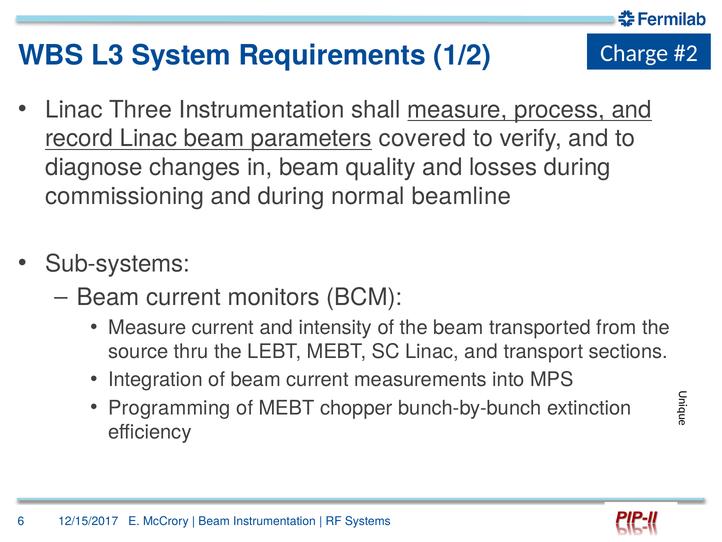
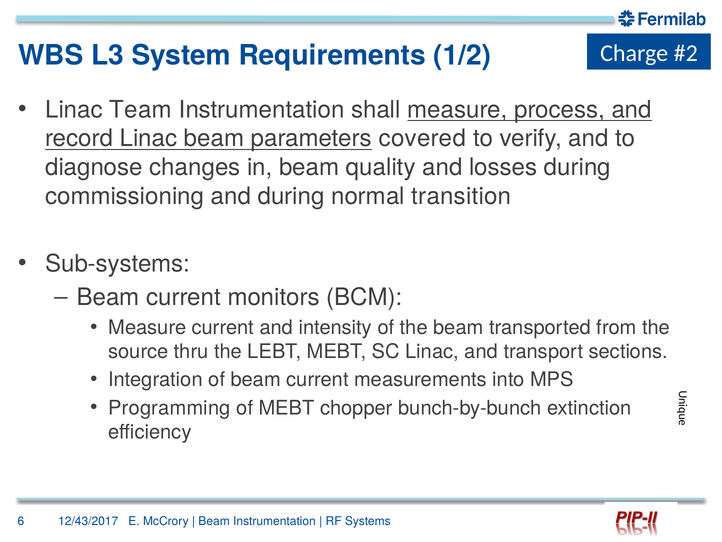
Three: Three -> Team (141, 109)
beamline: beamline -> transition (461, 196)
12/15/2017: 12/15/2017 -> 12/43/2017 (88, 521)
